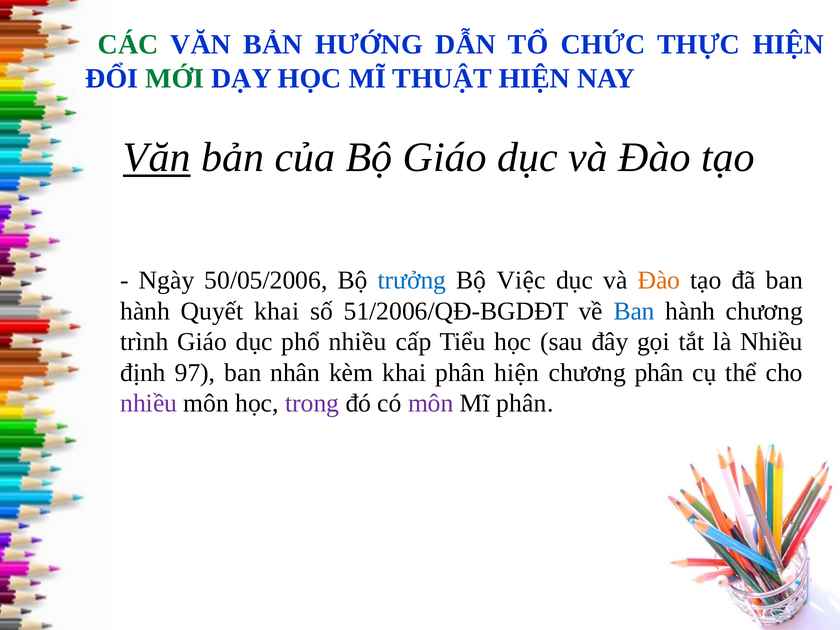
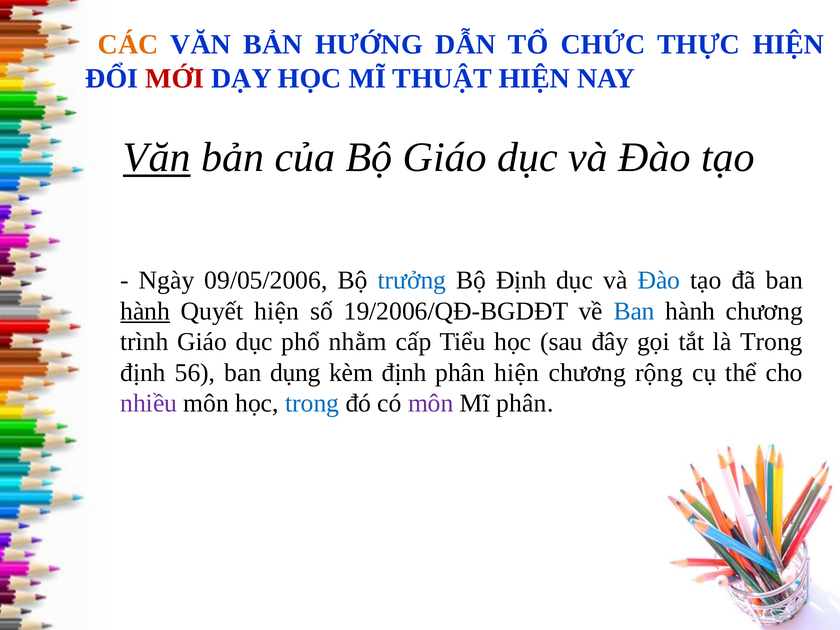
CÁC colour: green -> orange (128, 45)
MỚI colour: green -> red (175, 78)
50/05/2006: 50/05/2006 -> 09/05/2006 (266, 280)
Bộ Việc: Việc -> Định (521, 280)
Đào colour: orange -> blue (659, 280)
hành underline: none -> present (145, 311)
Quyết khai: khai -> hiện (277, 311)
51/2006/QĐ-BGDĐT: 51/2006/QĐ-BGDĐT -> 19/2006/QĐ-BGDĐT (456, 311)
phổ nhiều: nhiều -> nhằm (358, 342)
là Nhiều: Nhiều -> Trong (771, 342)
97: 97 -> 56 (195, 373)
nhân: nhân -> dụng (295, 373)
kèm khai: khai -> định (404, 373)
chương phân: phân -> rộng (659, 373)
trong colour: purple -> blue (312, 403)
